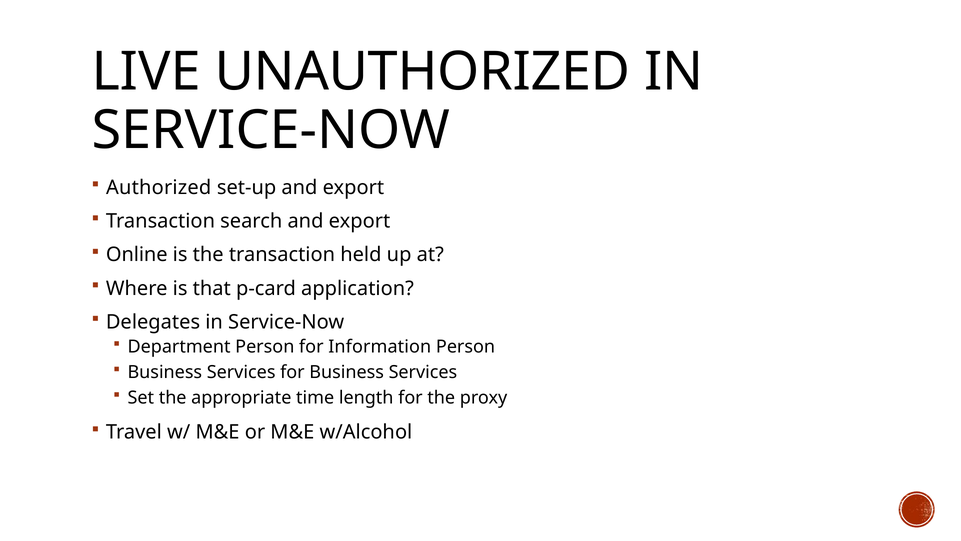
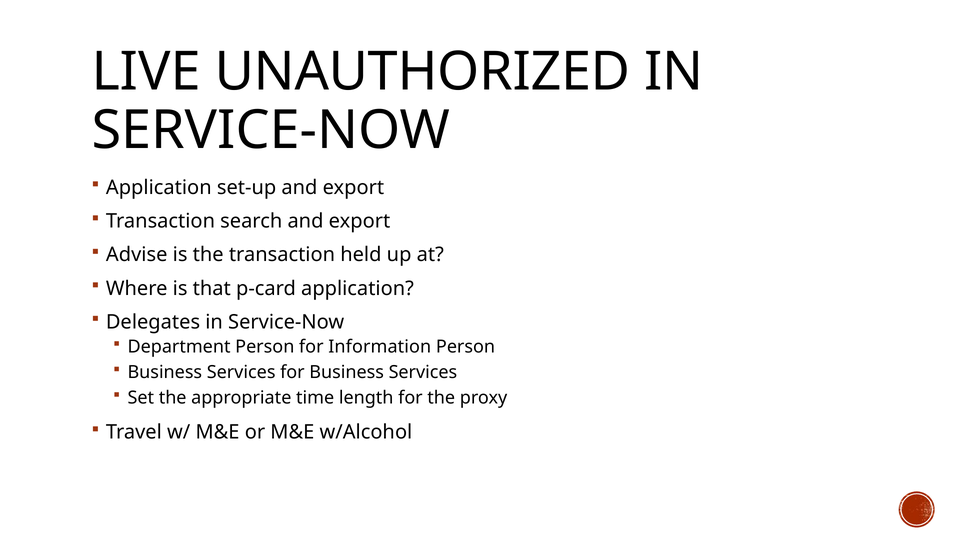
Authorized: Authorized -> Application (159, 187)
Online: Online -> Advise (137, 255)
